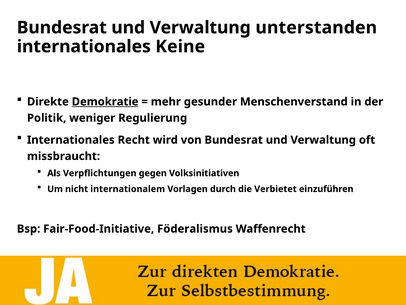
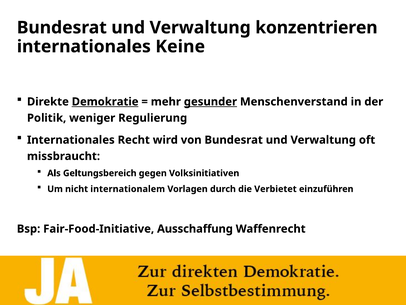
unterstanden: unterstanden -> konzentrieren (316, 28)
gesunder underline: none -> present (210, 102)
Verpflichtungen: Verpflichtungen -> Geltungsbereich (100, 173)
Föderalismus: Föderalismus -> Ausschaffung (195, 228)
